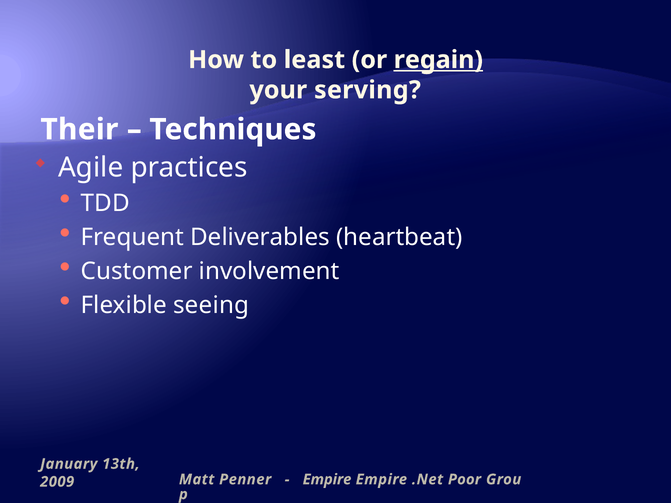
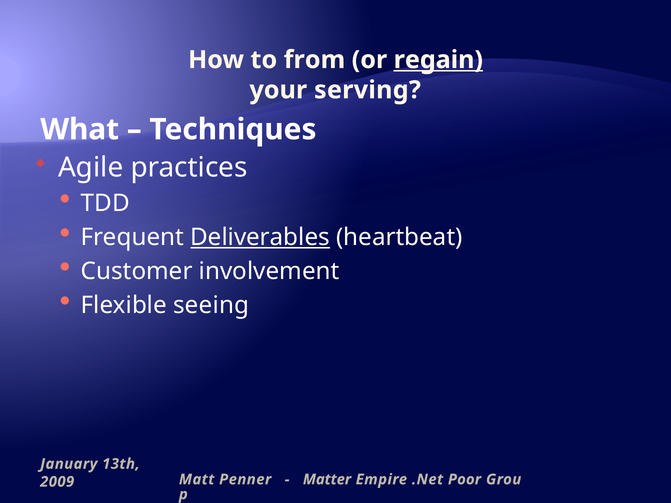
least: least -> from (314, 60)
Their: Their -> What (80, 130)
Deliverables underline: none -> present (260, 237)
Empire: Empire -> Matter (327, 480)
